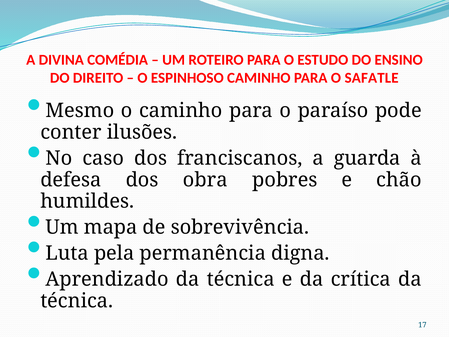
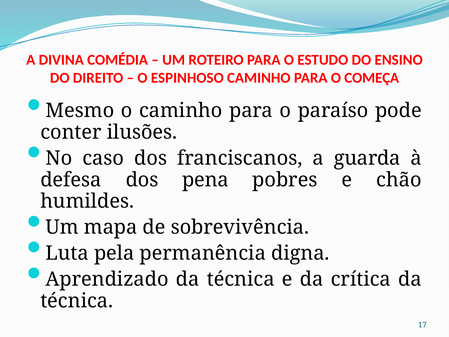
SAFATLE: SAFATLE -> COMEÇA (372, 78)
obra: obra -> pena (205, 180)
